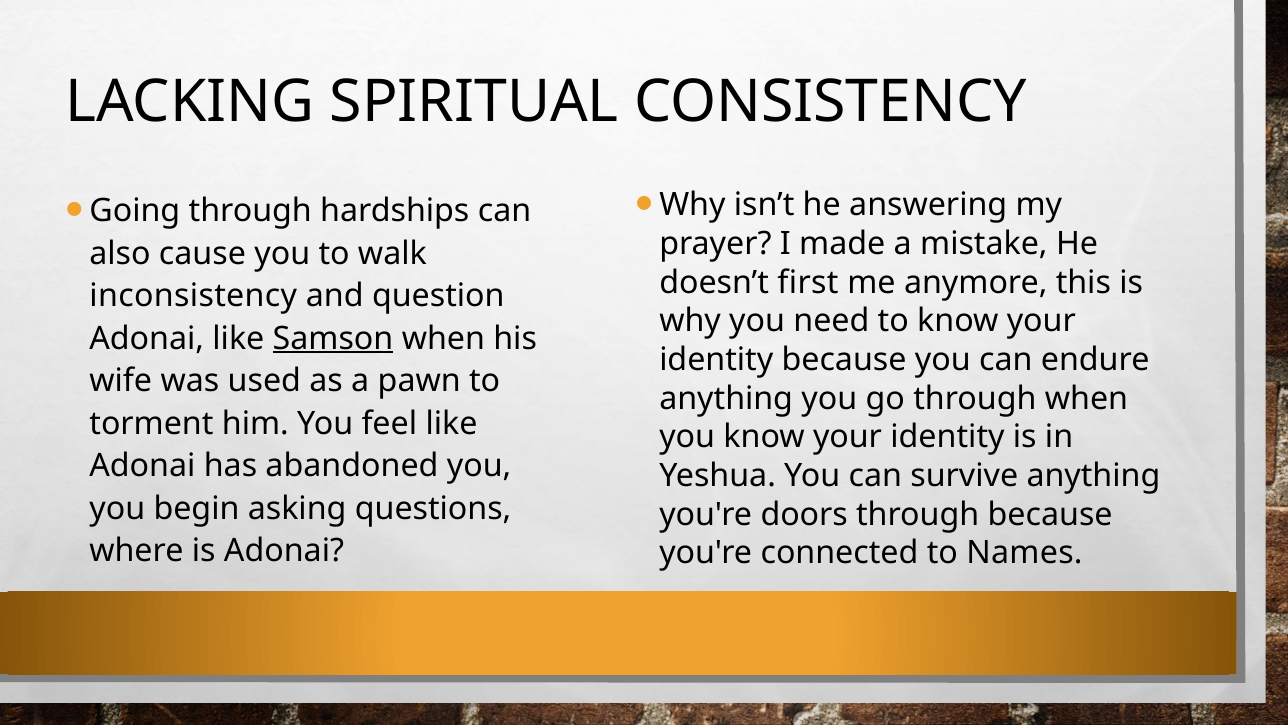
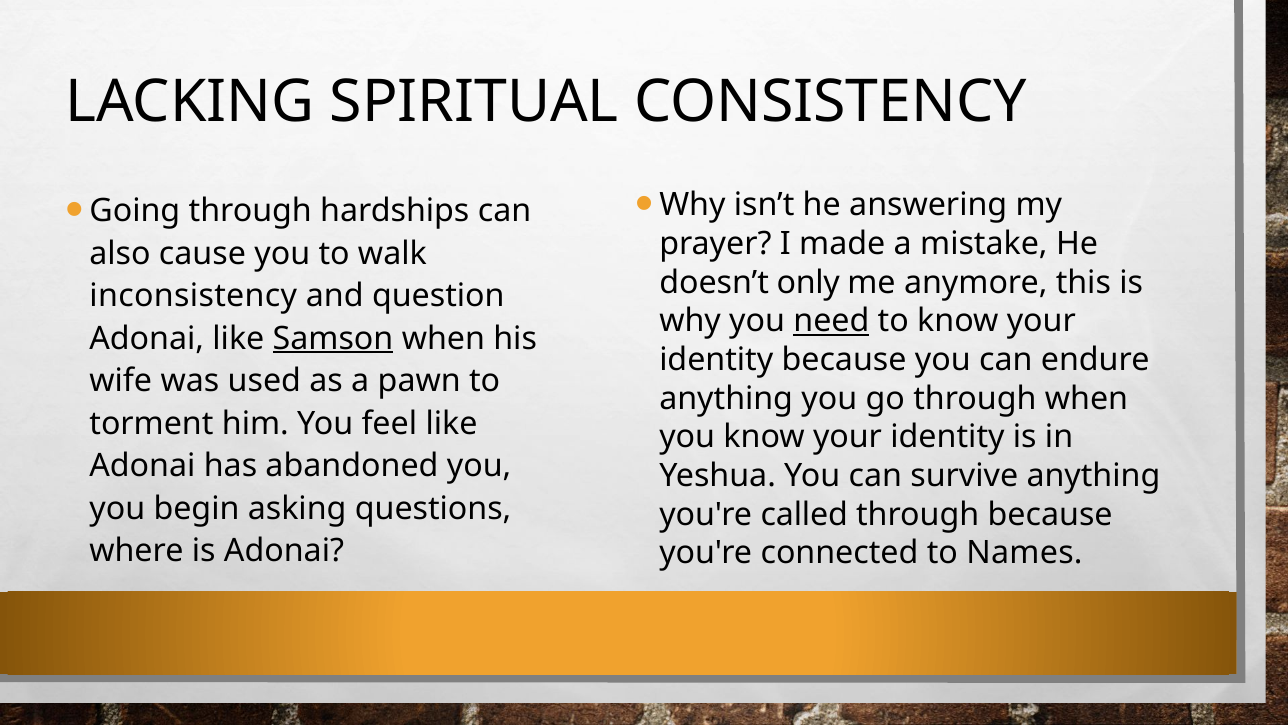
first: first -> only (808, 282)
need underline: none -> present (831, 321)
doors: doors -> called (804, 514)
